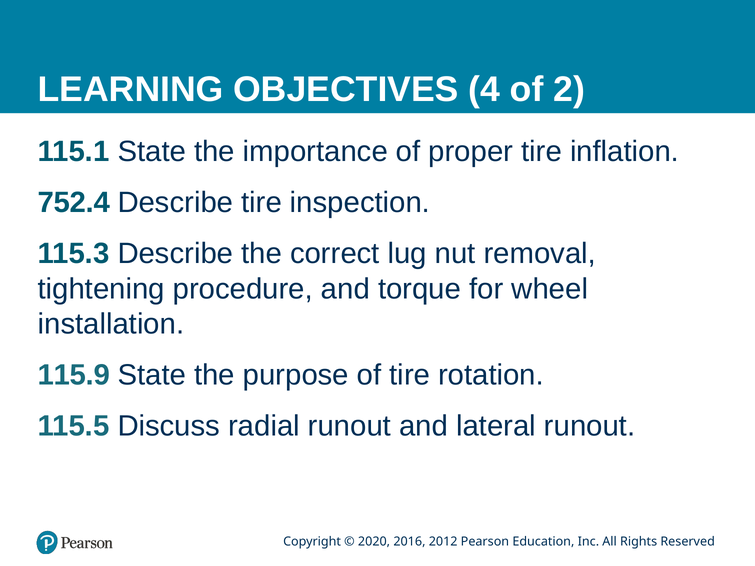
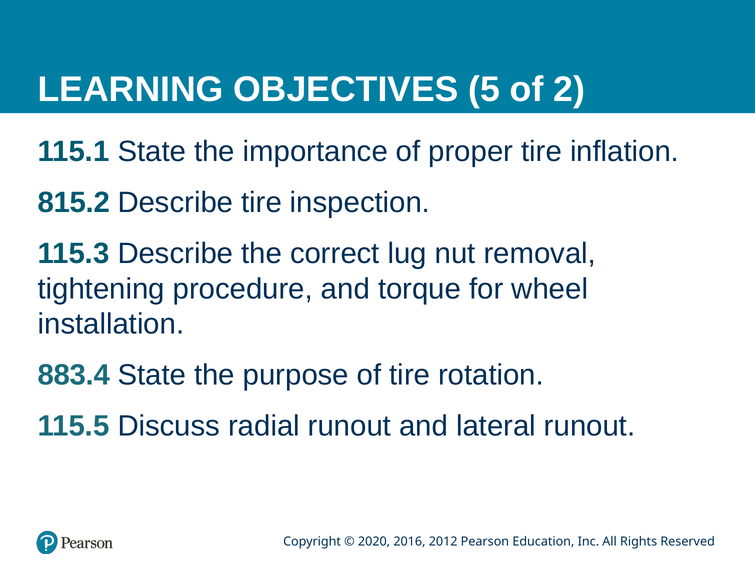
4: 4 -> 5 (484, 89)
752.4: 752.4 -> 815.2 (74, 203)
115.9: 115.9 -> 883.4 (74, 375)
